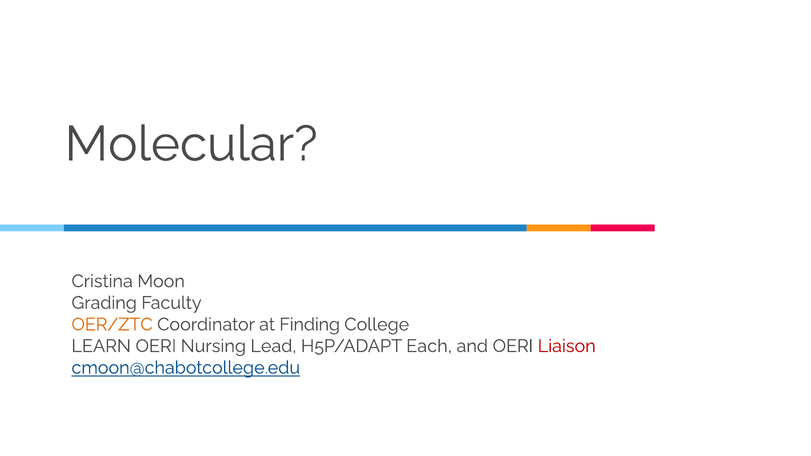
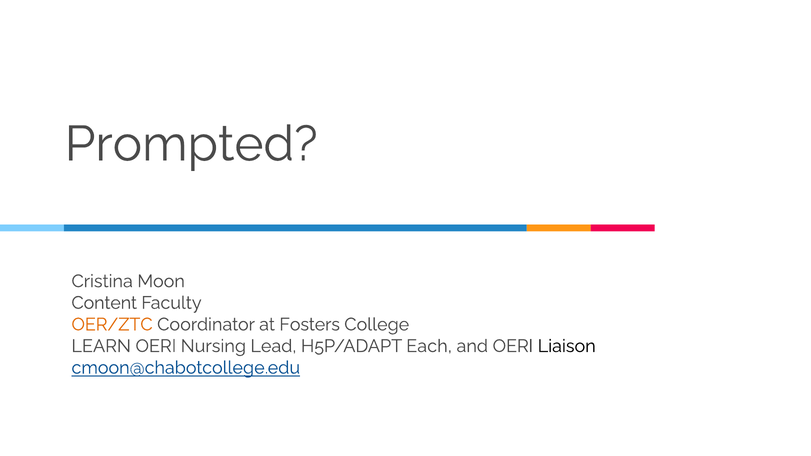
Molecular: Molecular -> Prompted (191, 144)
Grading: Grading -> Content (104, 303)
Finding: Finding -> Fosters (310, 325)
Liaison colour: red -> black (567, 346)
